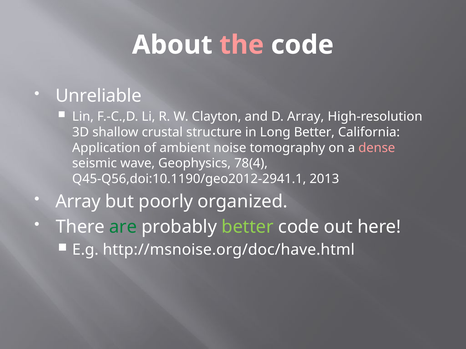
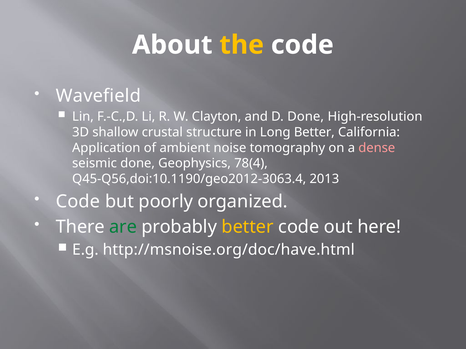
the colour: pink -> yellow (242, 45)
Unreliable: Unreliable -> Wavefield (98, 96)
D Array: Array -> Done (306, 117)
seismic wave: wave -> done (138, 163)
Q45-Q56,doi:10.1190/geo2012-2941.1: Q45-Q56,doi:10.1190/geo2012-2941.1 -> Q45-Q56,doi:10.1190/geo2012-3063.4 (189, 179)
Array: Array -> Code (78, 202)
better colour: light green -> yellow (248, 227)
